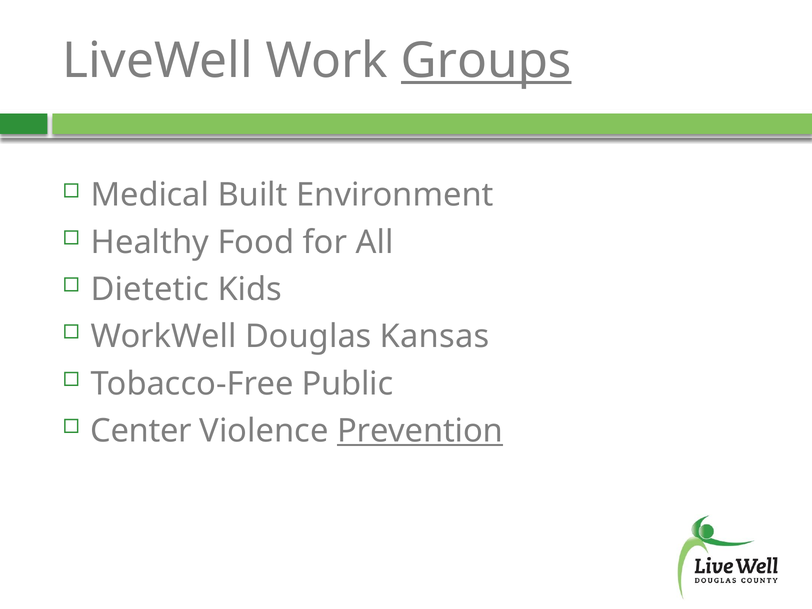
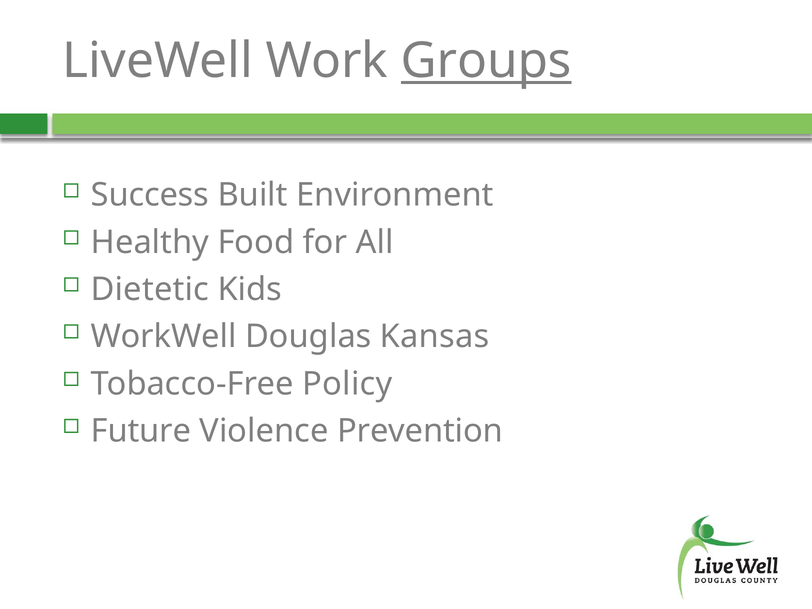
Medical: Medical -> Success (150, 195)
Public: Public -> Policy (347, 384)
Center: Center -> Future (141, 431)
Prevention underline: present -> none (420, 431)
